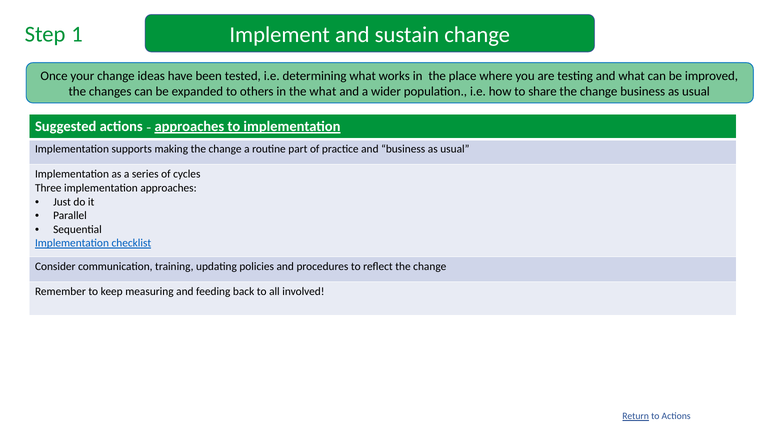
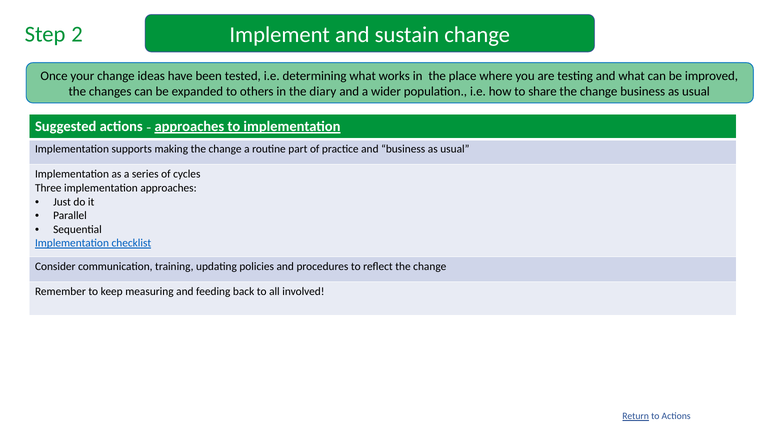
1: 1 -> 2 (77, 34)
the what: what -> diary (323, 91)
